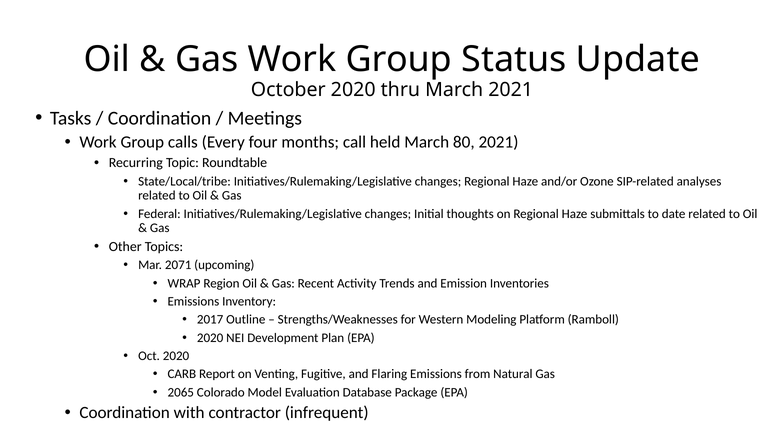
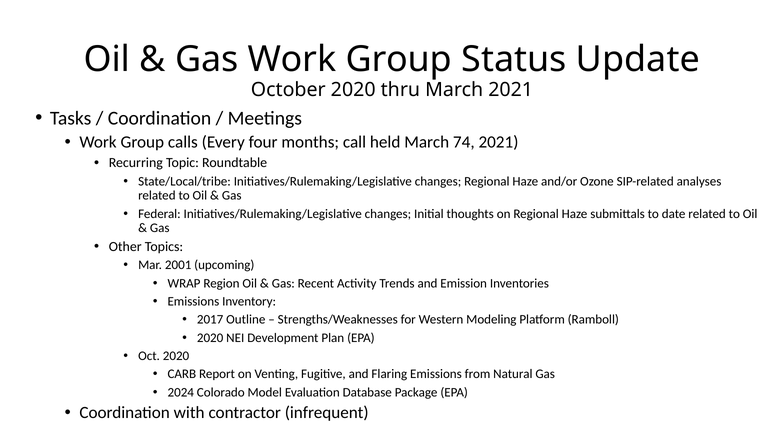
80: 80 -> 74 (464, 142)
2071: 2071 -> 2001 (178, 265)
2065: 2065 -> 2024 (181, 392)
